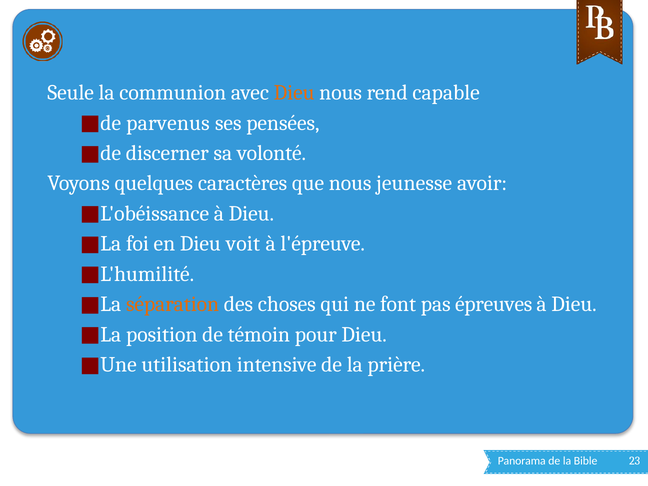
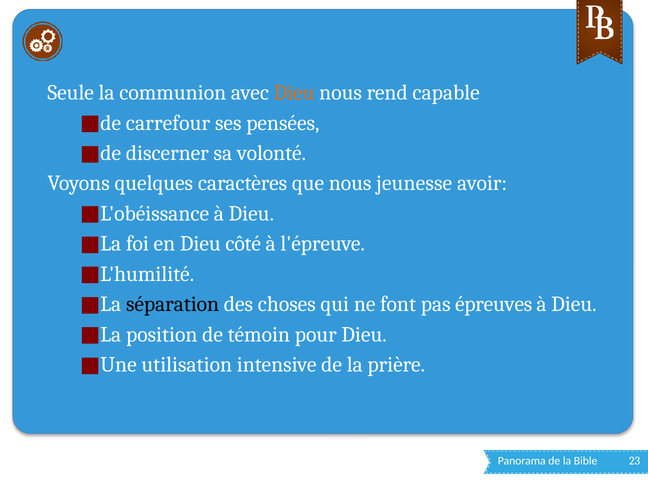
parvenus: parvenus -> carrefour (168, 123)
voit: voit -> côté (243, 244)
séparation colour: orange -> black (173, 304)
